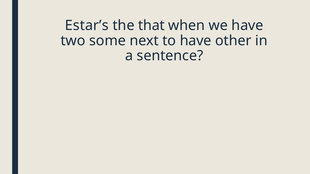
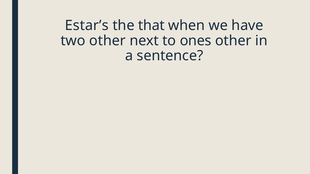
two some: some -> other (107, 41)
to have: have -> ones (196, 41)
